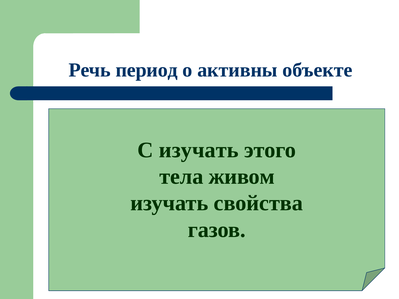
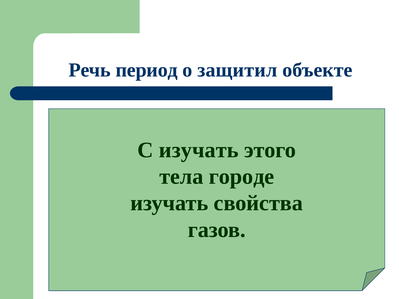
активны: активны -> защитил (237, 70)
живом: живом -> городе (242, 177)
